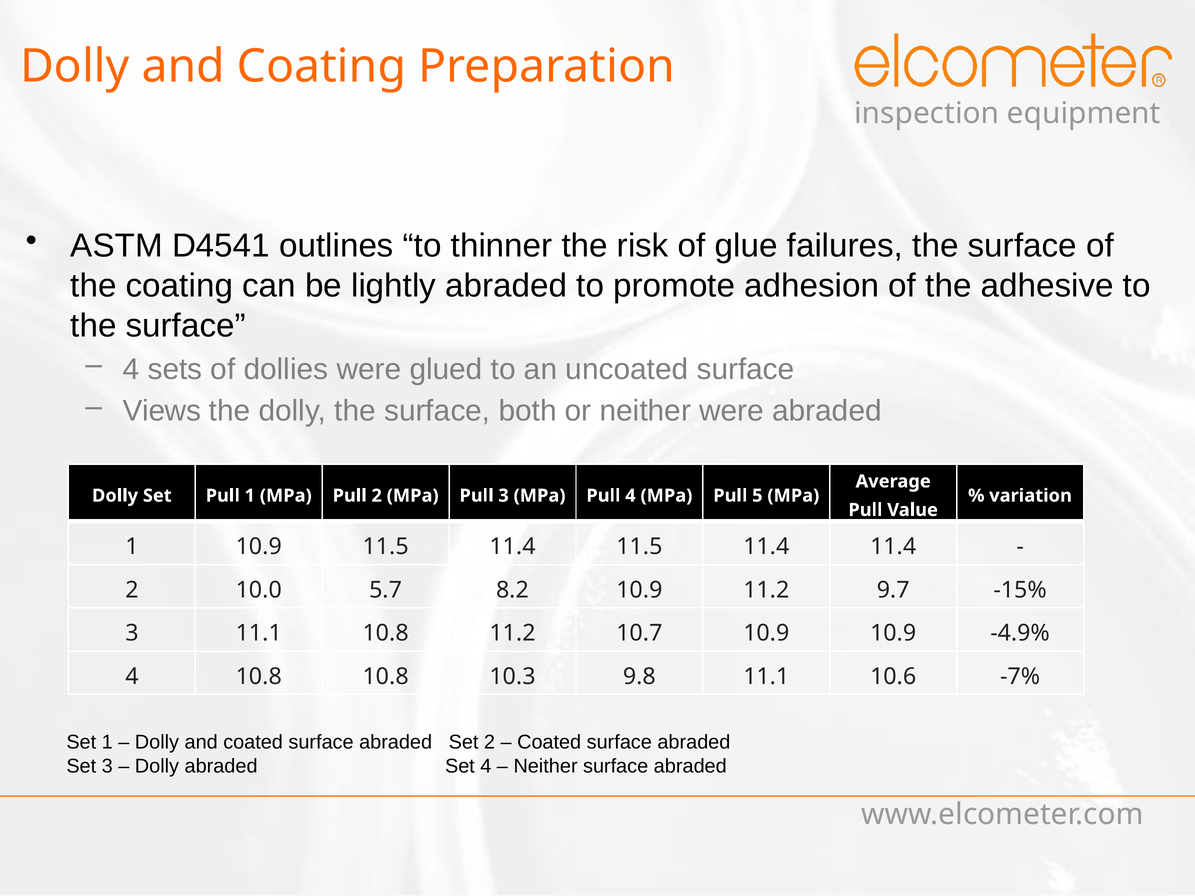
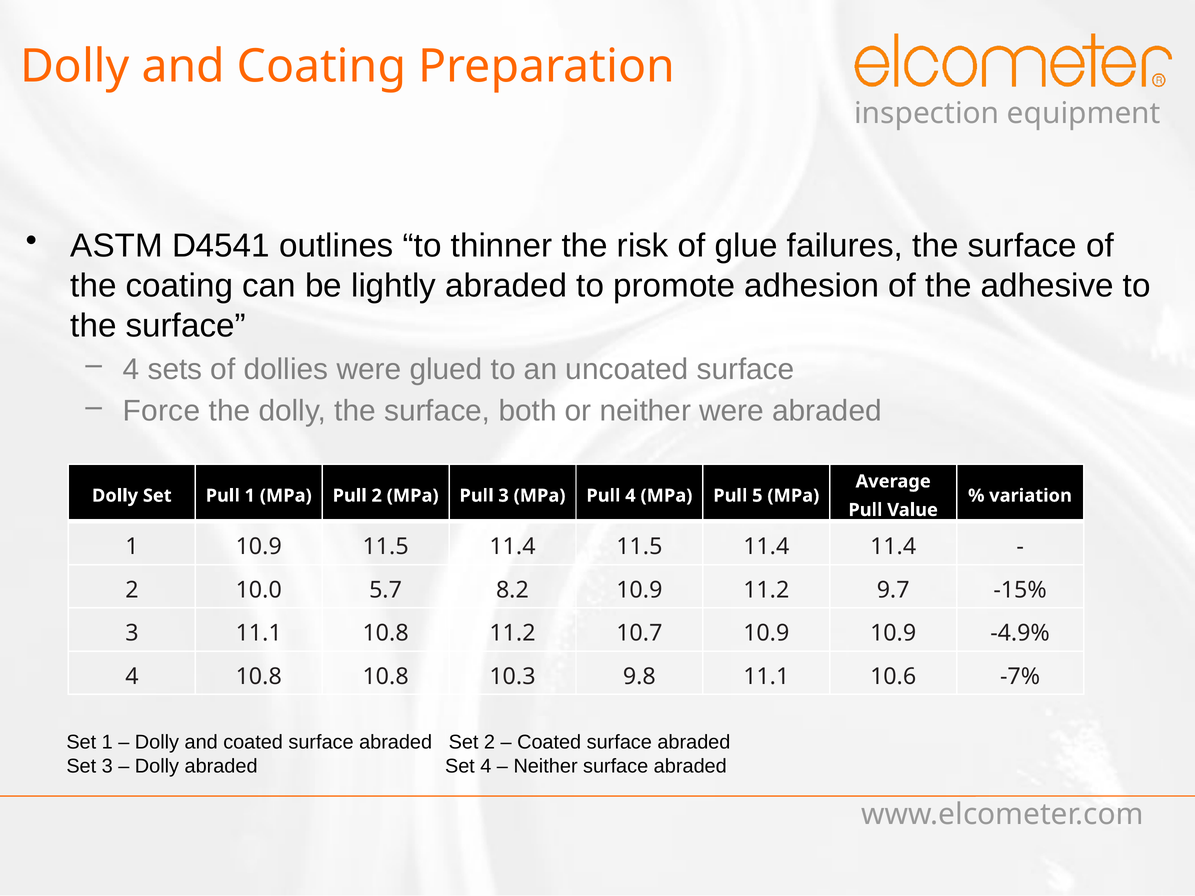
Views: Views -> Force (162, 411)
